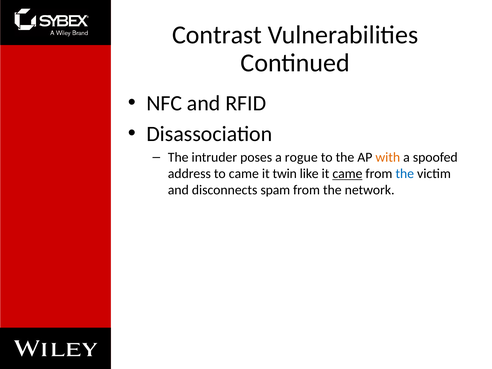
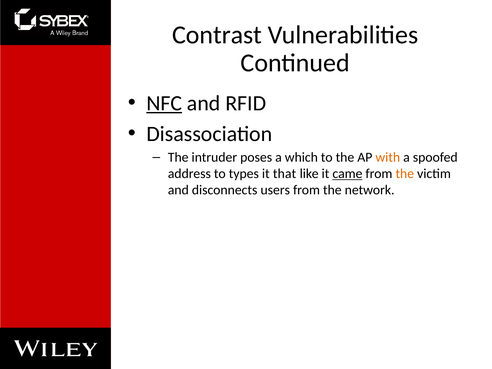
NFC underline: none -> present (164, 103)
rogue: rogue -> which (301, 157)
to came: came -> types (244, 174)
twin: twin -> that (285, 174)
the colour: blue -> orange (405, 174)
spam: spam -> users (275, 190)
